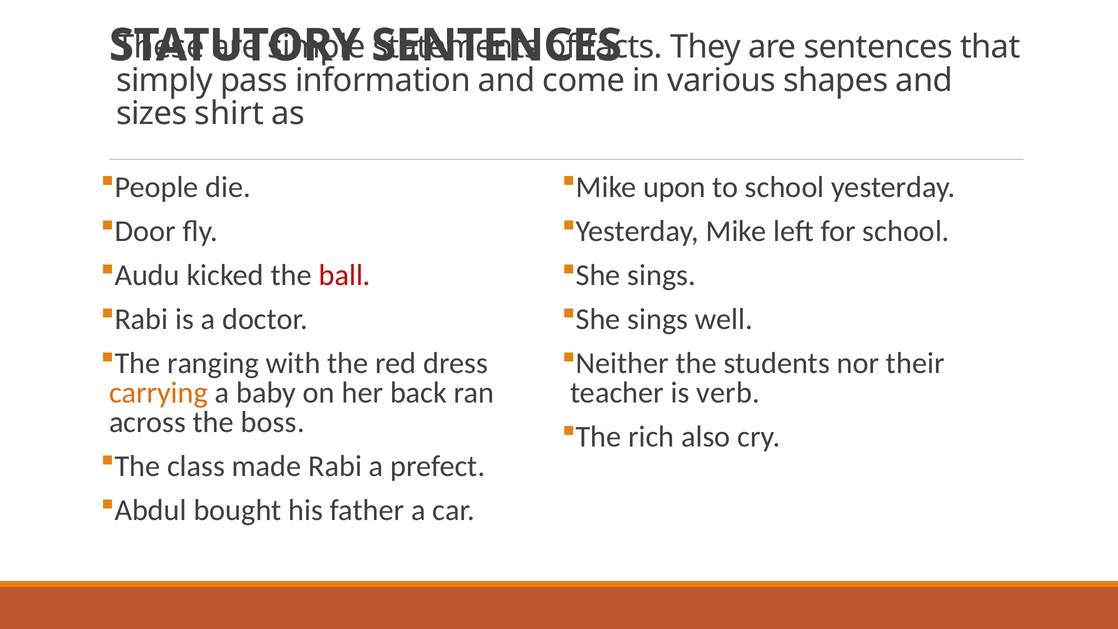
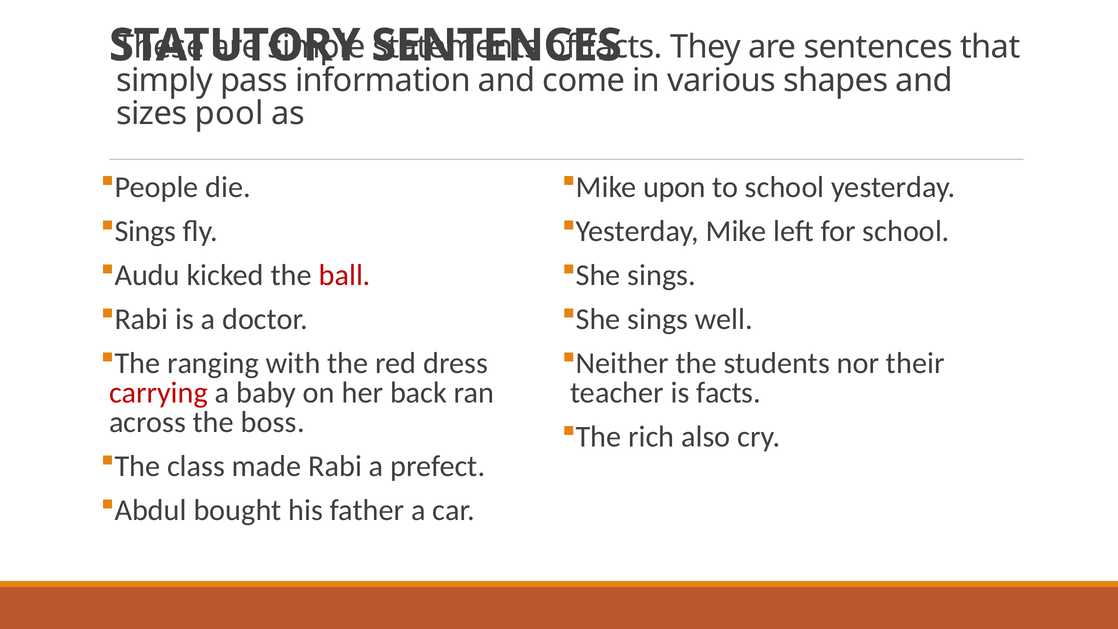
shirt: shirt -> pool (229, 114)
Door: Door -> Sings (145, 231)
carrying colour: orange -> red (159, 393)
is verb: verb -> facts (728, 393)
